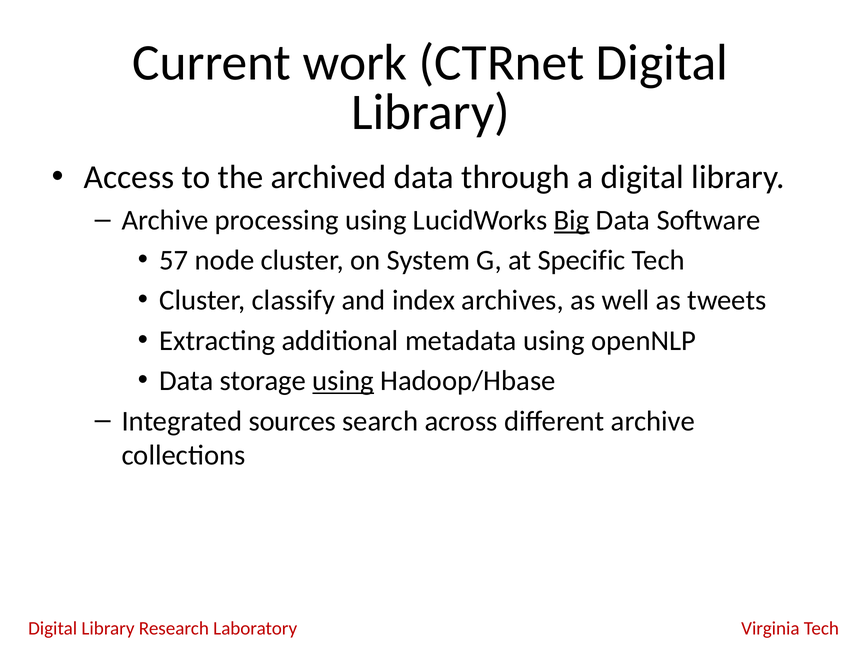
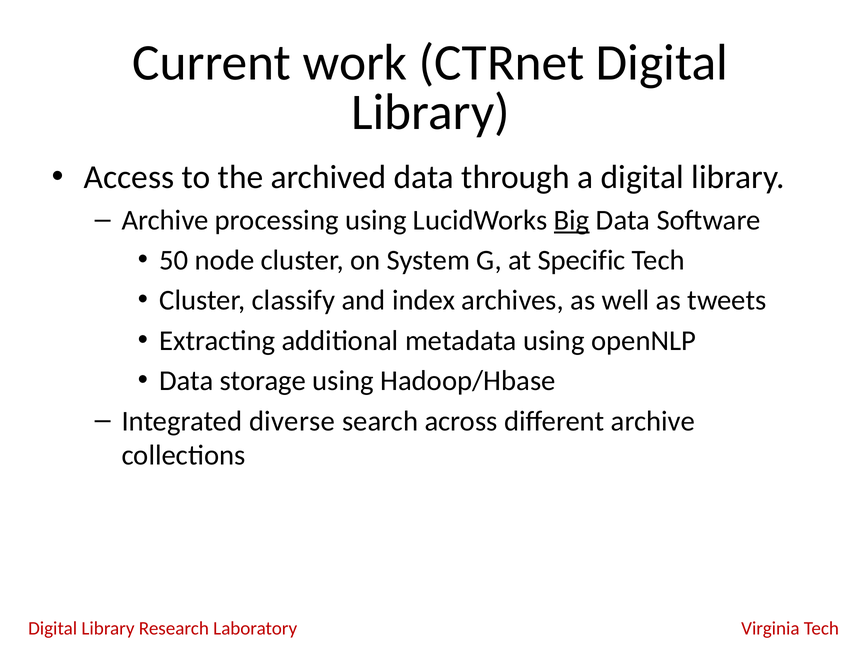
57: 57 -> 50 (174, 260)
using underline: present -> none (343, 381)
sources: sources -> diverse (292, 421)
